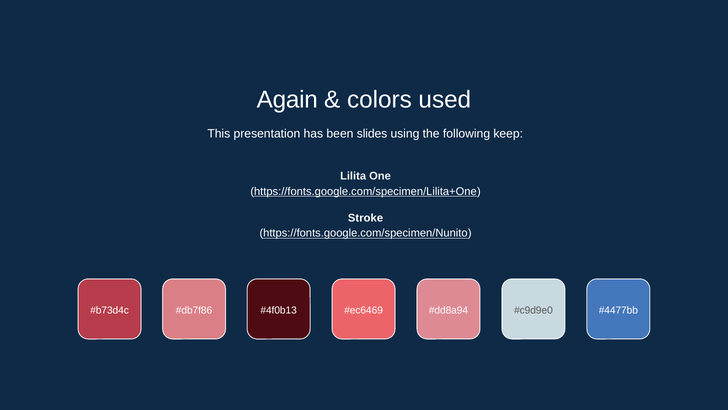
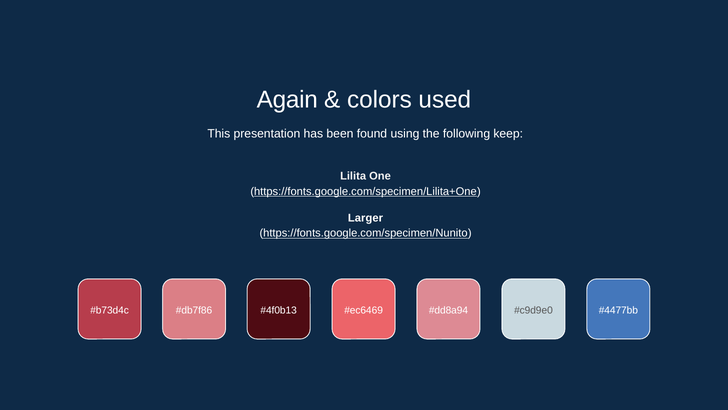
slides: slides -> found (372, 134)
Stroke: Stroke -> Larger (365, 218)
